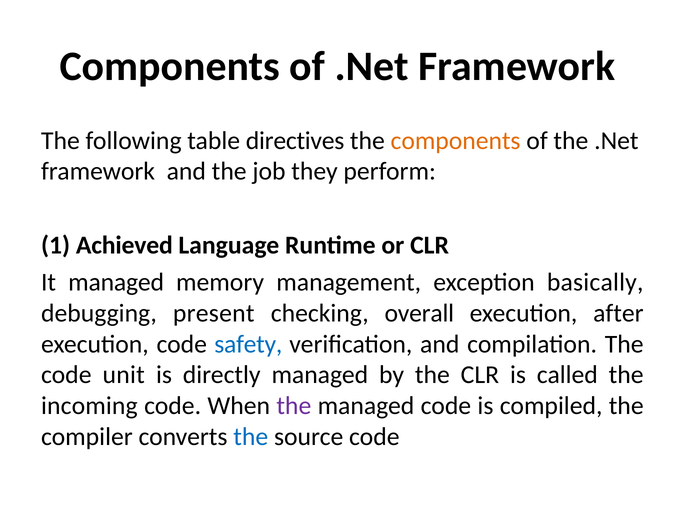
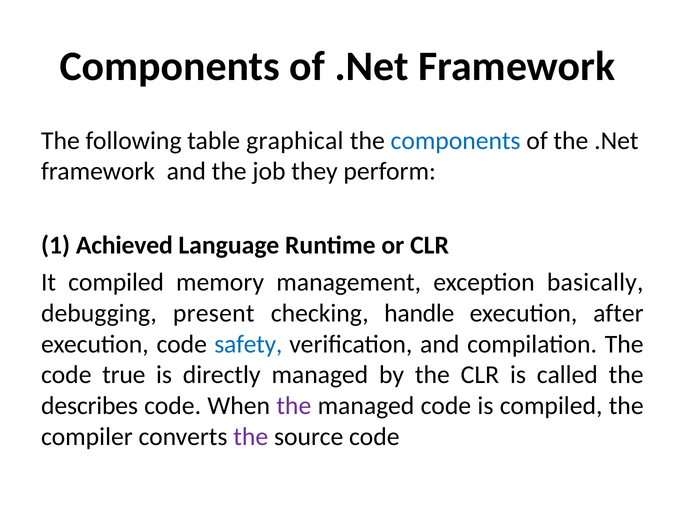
directives: directives -> graphical (295, 141)
components colour: orange -> blue (456, 141)
It managed: managed -> compiled (116, 282)
overall: overall -> handle (419, 313)
unit: unit -> true (124, 375)
incoming: incoming -> describes (90, 406)
the colour: blue -> purple (251, 436)
